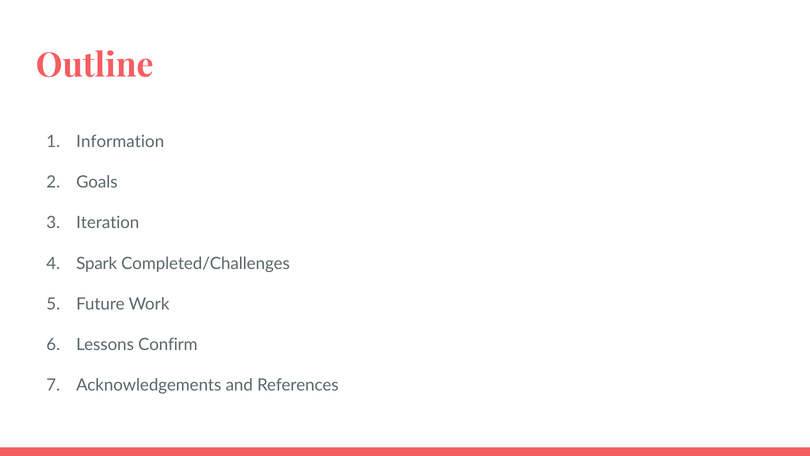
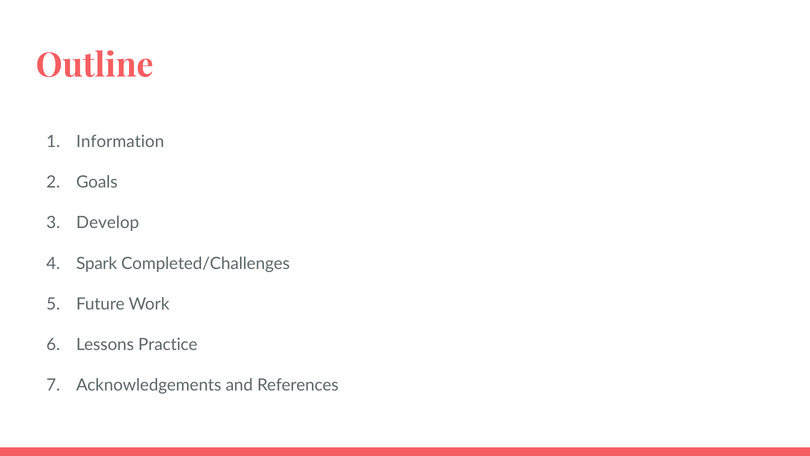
Iteration: Iteration -> Develop (108, 223)
Confirm: Confirm -> Practice (168, 344)
